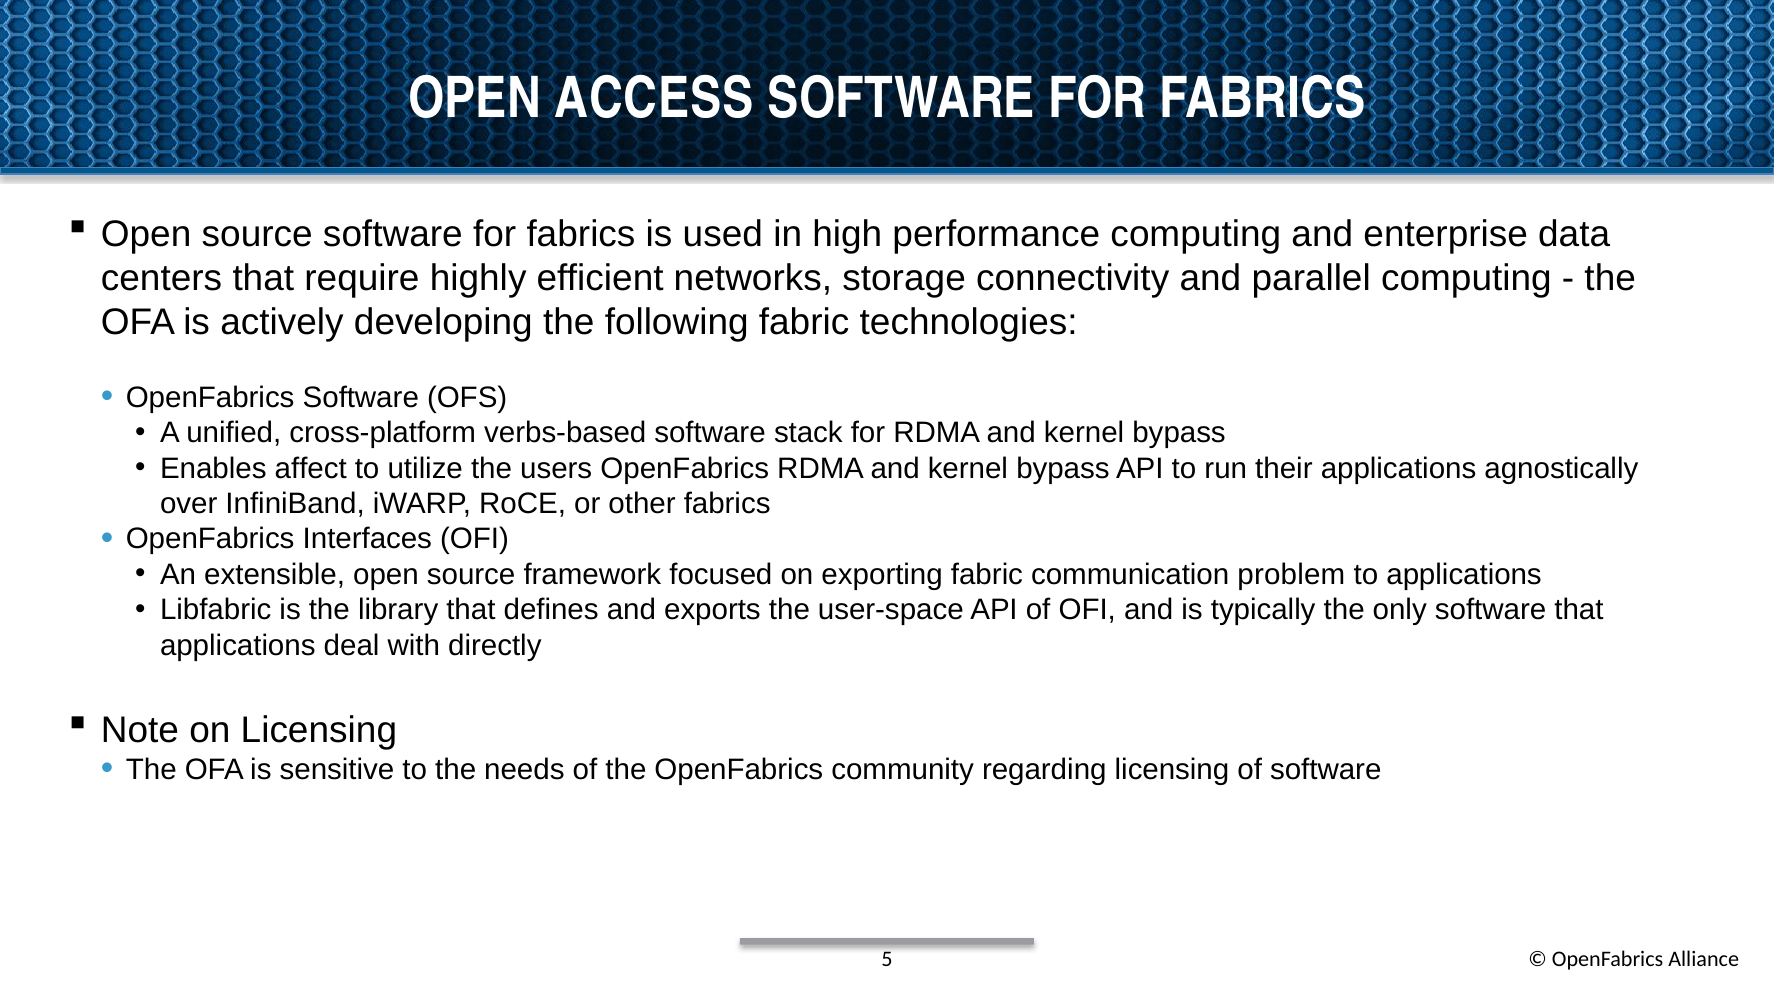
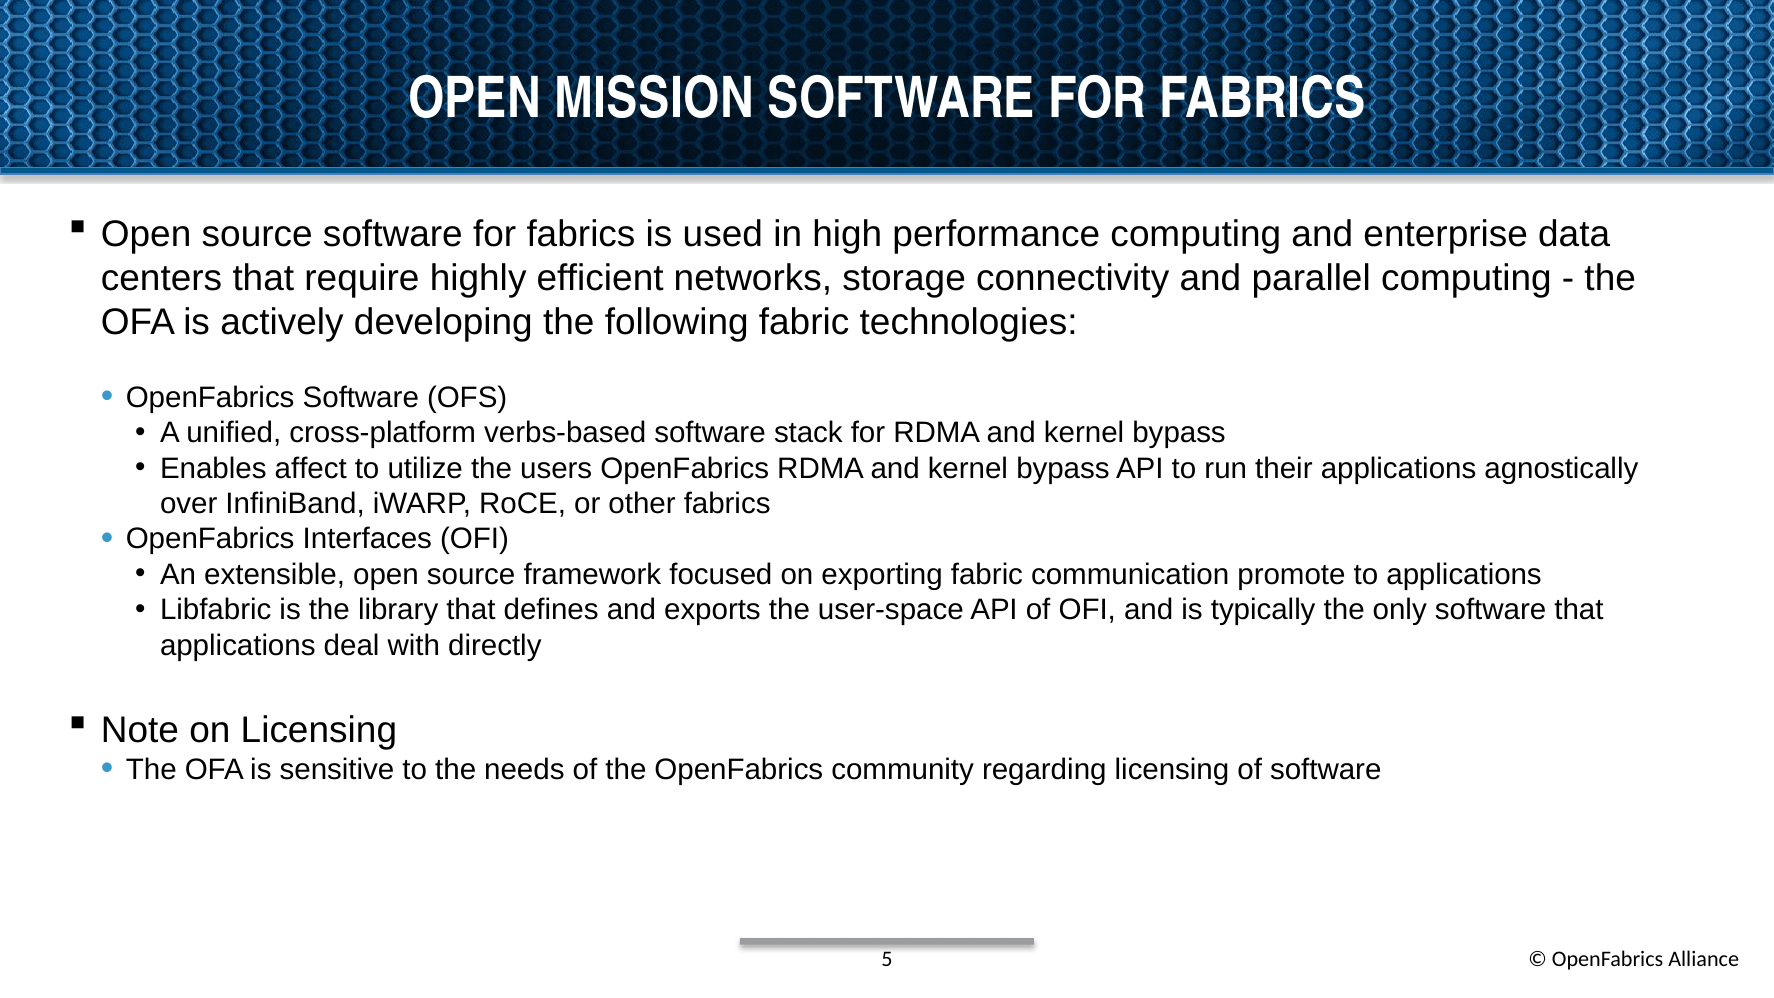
ACCESS: ACCESS -> MISSION (654, 99)
problem: problem -> promote (1291, 575)
